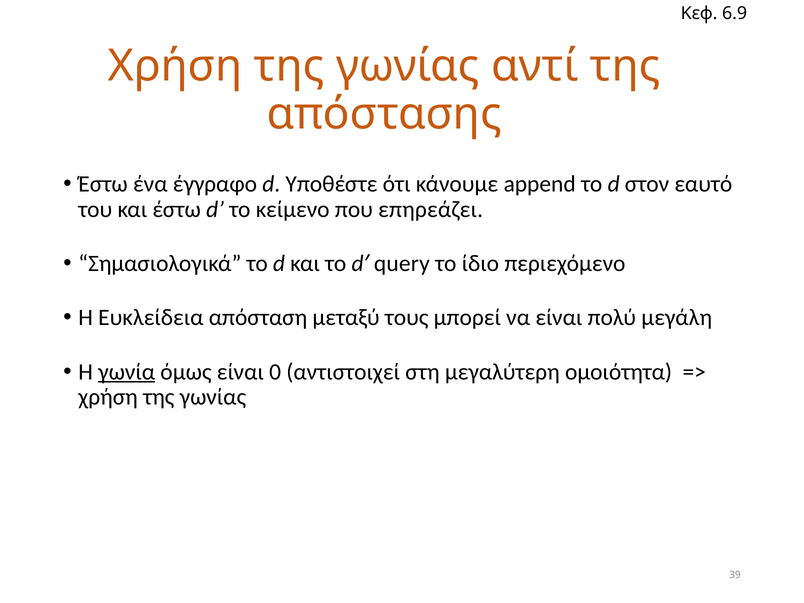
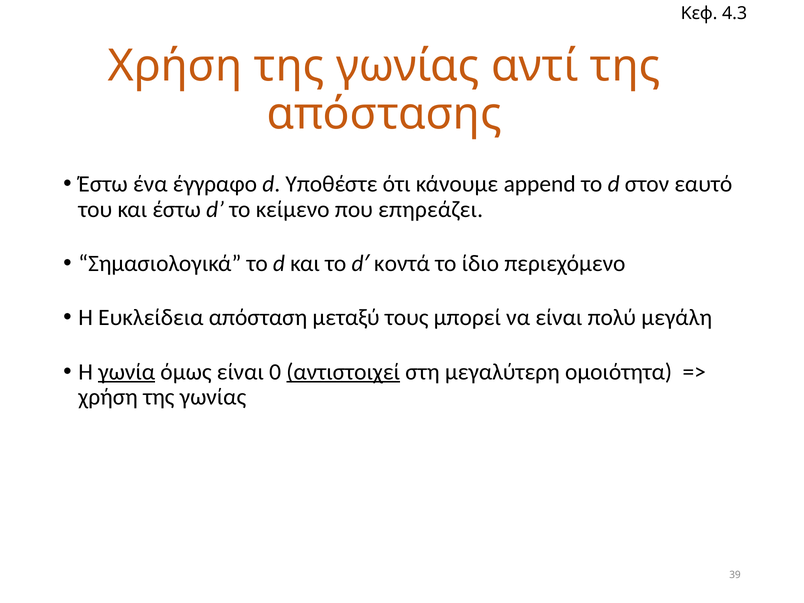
6.9: 6.9 -> 4.3 (735, 13)
query: query -> κοντά (402, 264)
αντιστοιχεί underline: none -> present (343, 372)
